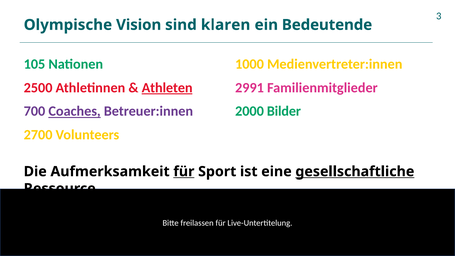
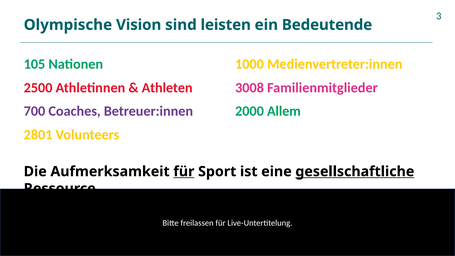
klaren: klaren -> leisten (226, 25)
Athleten underline: present -> none (167, 88)
2991: 2991 -> 3008 (250, 88)
Coaches underline: present -> none (75, 111)
Bilder: Bilder -> Allem (284, 111)
2700: 2700 -> 2801 (38, 135)
